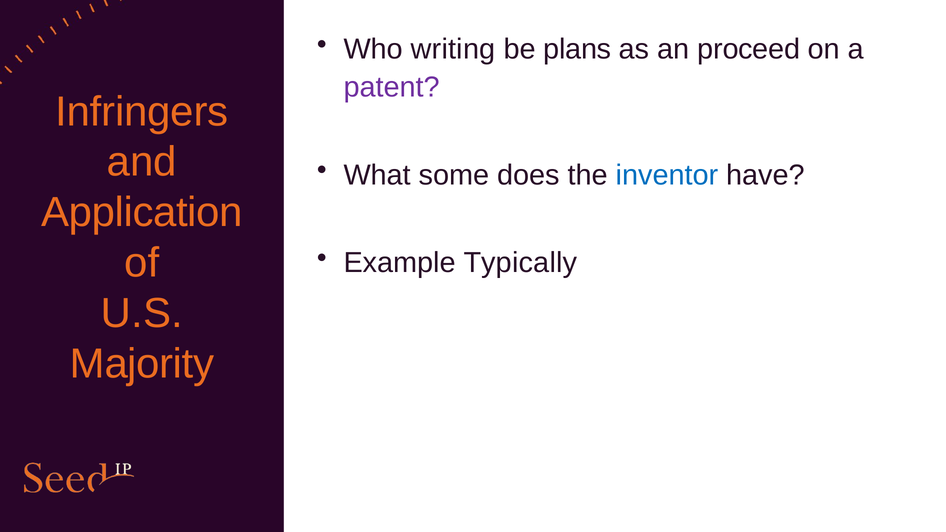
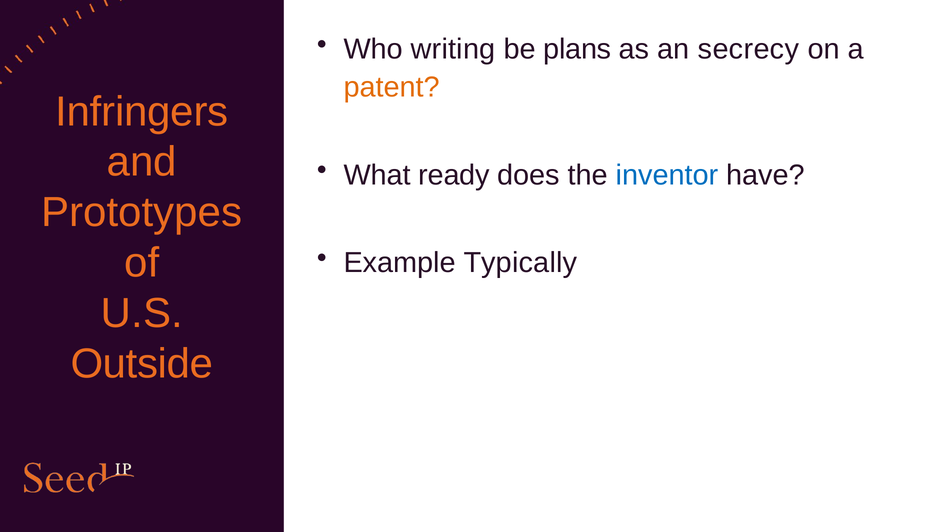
proceed: proceed -> secrecy (748, 49)
patent colour: purple -> orange (392, 87)
some: some -> ready (454, 175)
Application: Application -> Prototypes (142, 213)
Majority: Majority -> Outside (142, 364)
